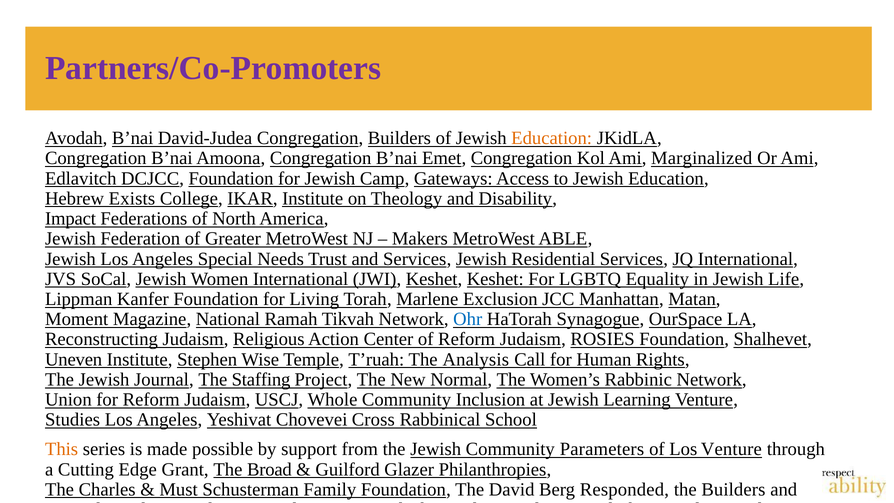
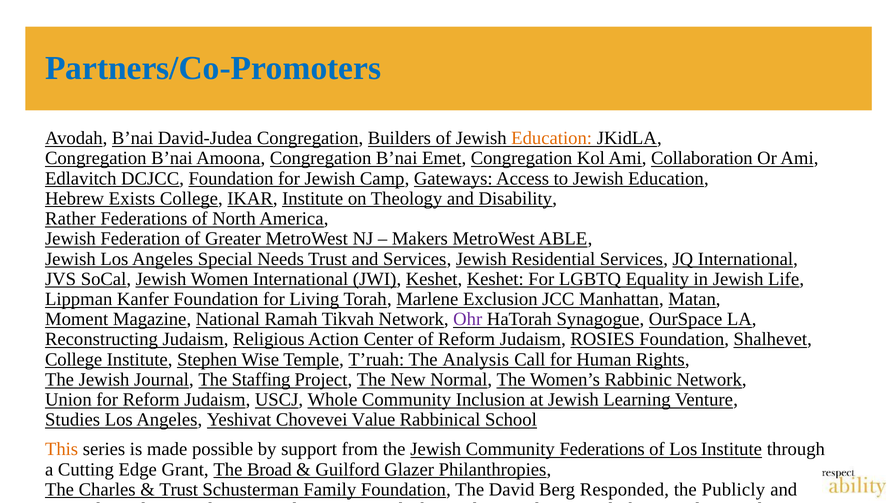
Partners/Co-Promoters colour: purple -> blue (213, 68)
Marginalized: Marginalized -> Collaboration (702, 158)
Impact: Impact -> Rather (70, 219)
Ohr colour: blue -> purple (468, 319)
Uneven: Uneven -> College (74, 359)
Cross: Cross -> Value (373, 420)
Community Parameters: Parameters -> Federations (602, 449)
Los Venture: Venture -> Institute (731, 449)
Must: Must -> Trust (179, 489)
the Builders: Builders -> Publicly (733, 489)
